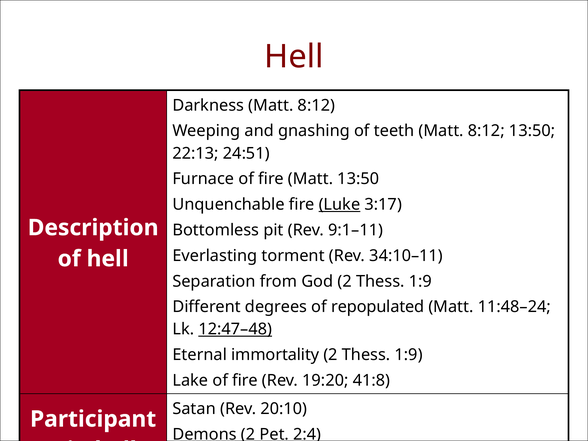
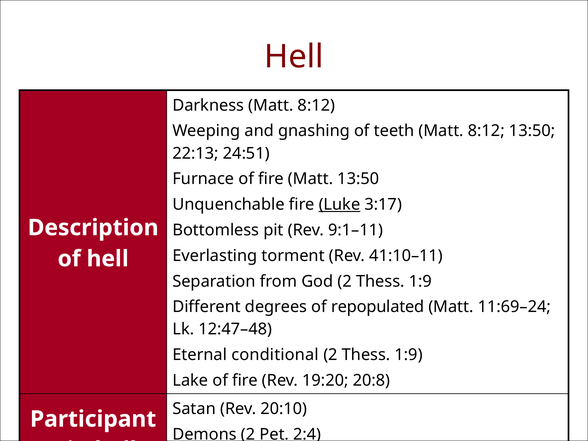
34:10–11: 34:10–11 -> 41:10–11 (406, 256)
11:48–24: 11:48–24 -> 11:69–24 (514, 307)
12:47–48 underline: present -> none (235, 329)
immortality: immortality -> conditional (275, 355)
41:8: 41:8 -> 20:8 (371, 380)
